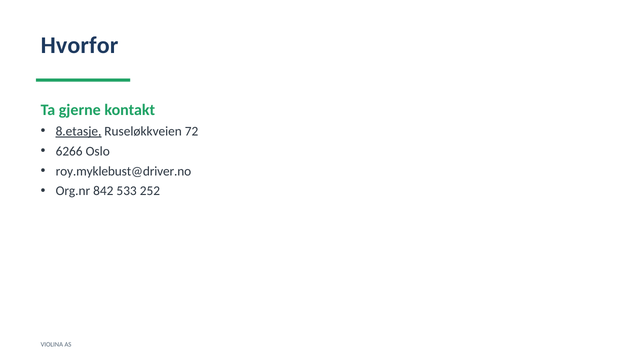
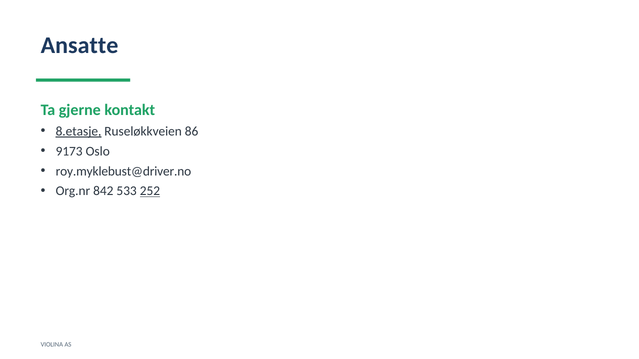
Hvorfor: Hvorfor -> Ansatte (80, 46)
72: 72 -> 86 (192, 131)
6266: 6266 -> 9173 (69, 151)
252 underline: none -> present (150, 191)
